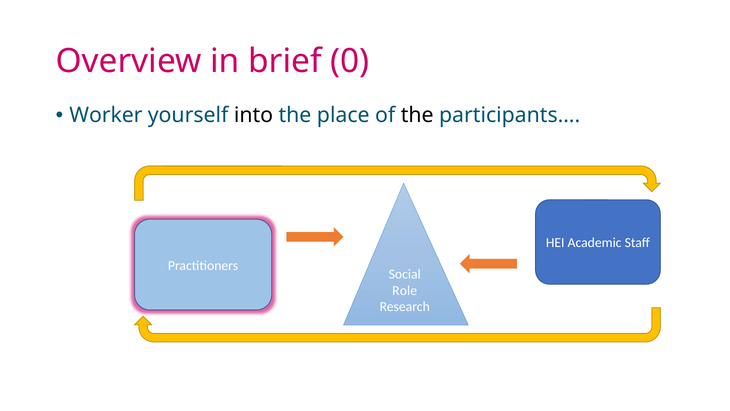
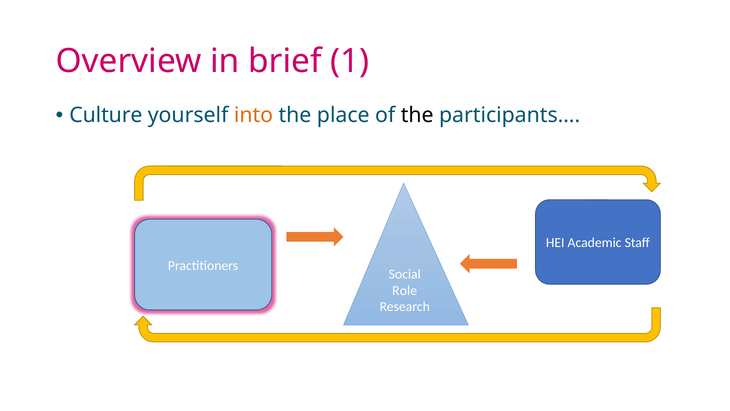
0: 0 -> 1 (350, 61)
Worker: Worker -> Culture (106, 115)
into colour: black -> orange (254, 115)
